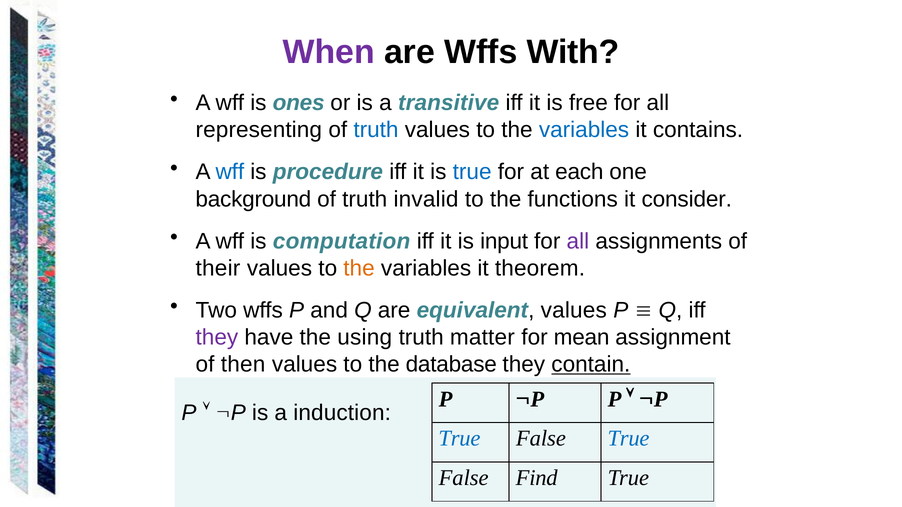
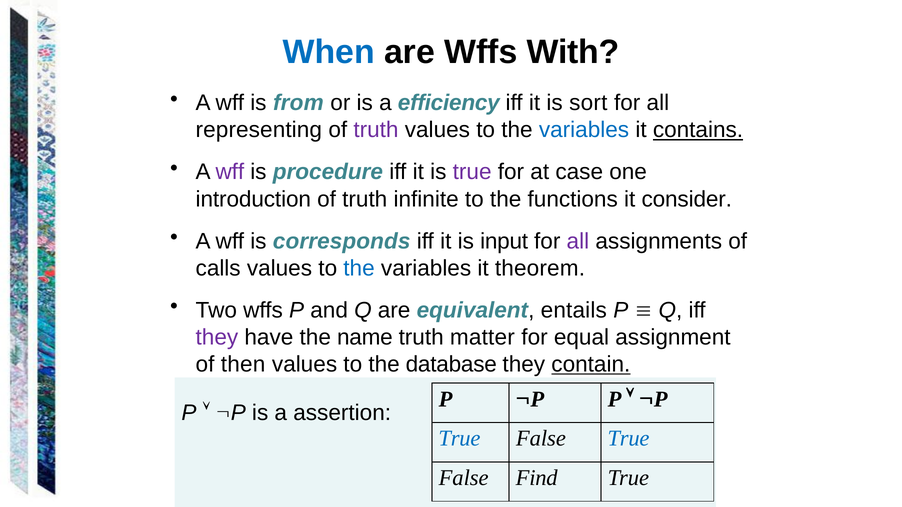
When colour: purple -> blue (329, 52)
ones: ones -> from (298, 103)
transitive: transitive -> efficiency (449, 103)
free: free -> sort (588, 103)
truth colour: blue -> purple (376, 130)
contains underline: none -> present (698, 130)
wff colour: blue -> purple (230, 172)
true colour: blue -> purple (472, 172)
each: each -> case (579, 172)
background: background -> introduction (253, 199)
invalid: invalid -> infinite (426, 199)
computation: computation -> corresponds (342, 241)
their: their -> calls (218, 268)
the colour: orange -> blue (359, 268)
equivalent values: values -> entails (574, 310)
using: using -> name (365, 337)
mean: mean -> equal (581, 337)
induction: induction -> assertion (342, 413)
